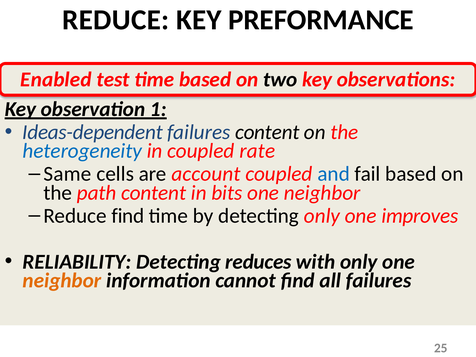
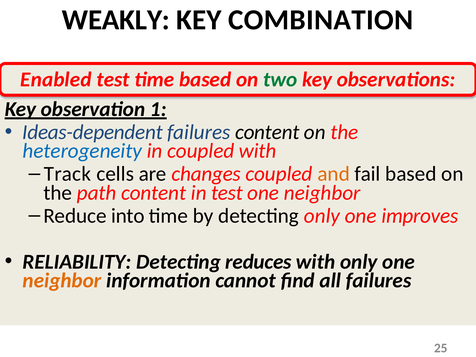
REDUCE: REDUCE -> WEAKLY (116, 20)
PREFORMANCE: PREFORMANCE -> COMBINATION (321, 20)
two colour: black -> green (280, 79)
coupled rate: rate -> with (258, 151)
Same: Same -> Track (67, 174)
account: account -> changes (206, 174)
and colour: blue -> orange (334, 174)
in bits: bits -> test (227, 193)
Reduce find: find -> into (128, 216)
